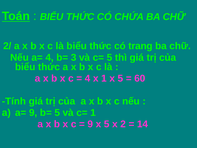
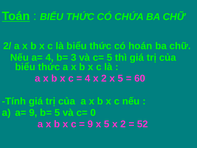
trang: trang -> hoán (140, 46)
4 x 1: 1 -> 2 (104, 78)
c= 1: 1 -> 0 (93, 113)
14: 14 -> 52 (143, 124)
